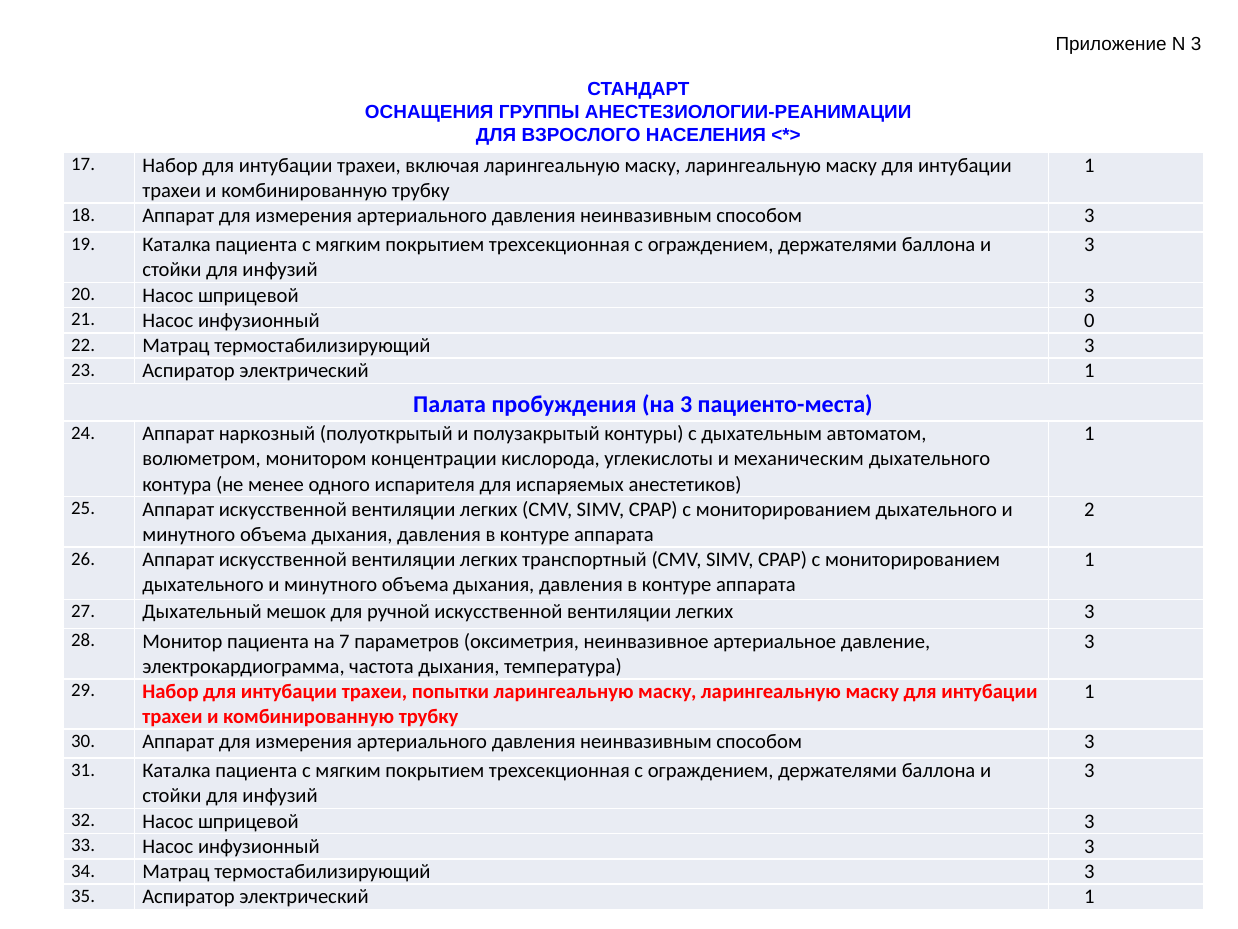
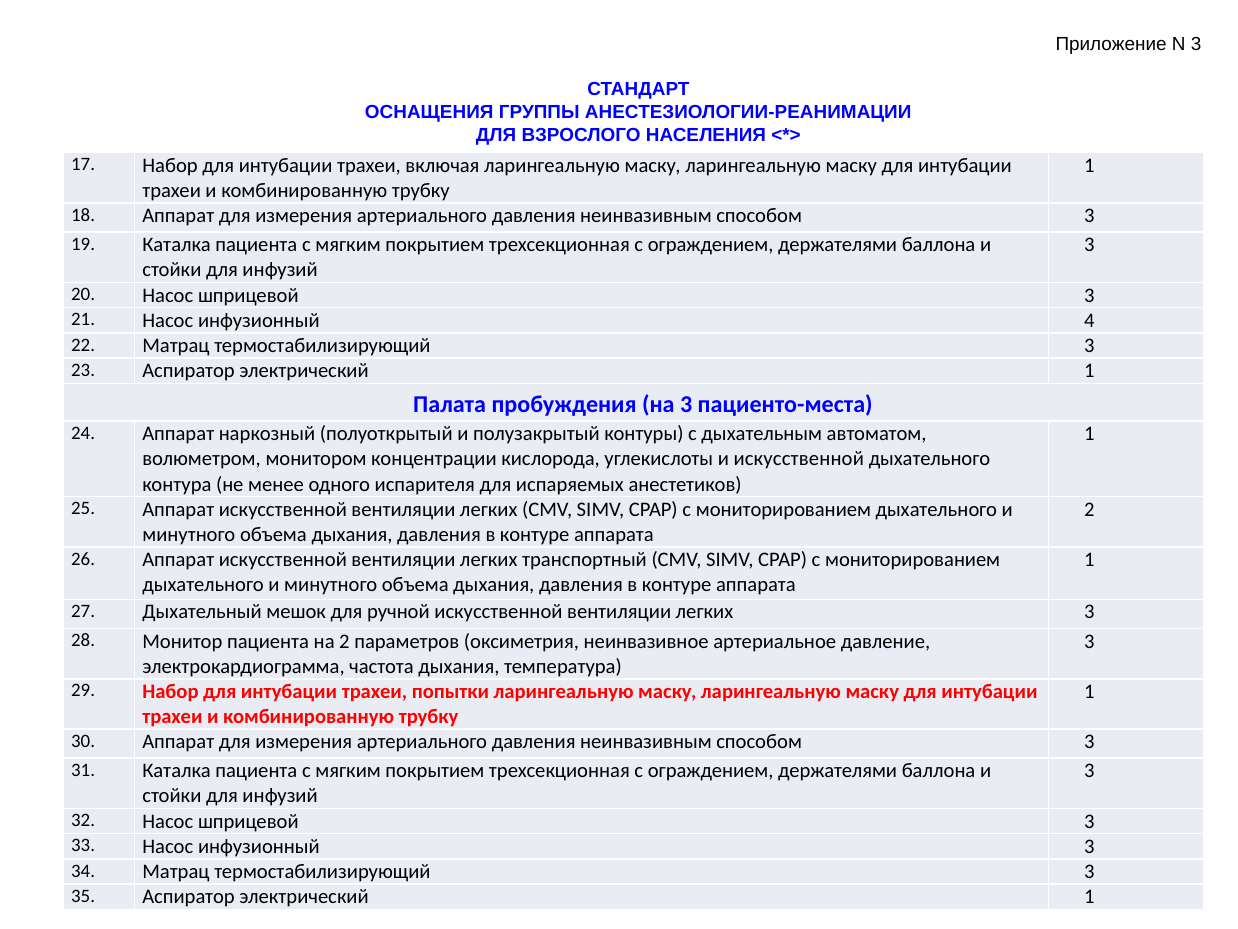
0: 0 -> 4 (1089, 320)
и механическим: механическим -> искусственной (799, 459)
на 7: 7 -> 2 (344, 641)
